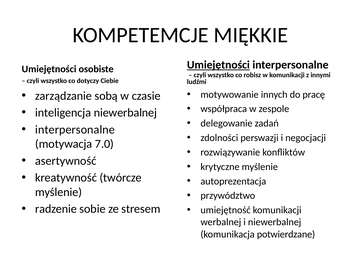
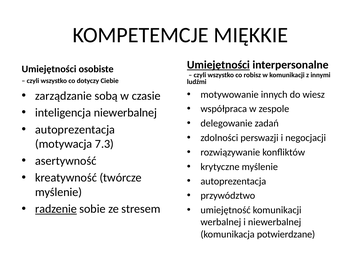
pracę: pracę -> wiesz (314, 94)
interpersonalne: interpersonalne -> autoprezentacja (75, 129)
7.0: 7.0 -> 7.3 (104, 144)
radzenie underline: none -> present (56, 209)
